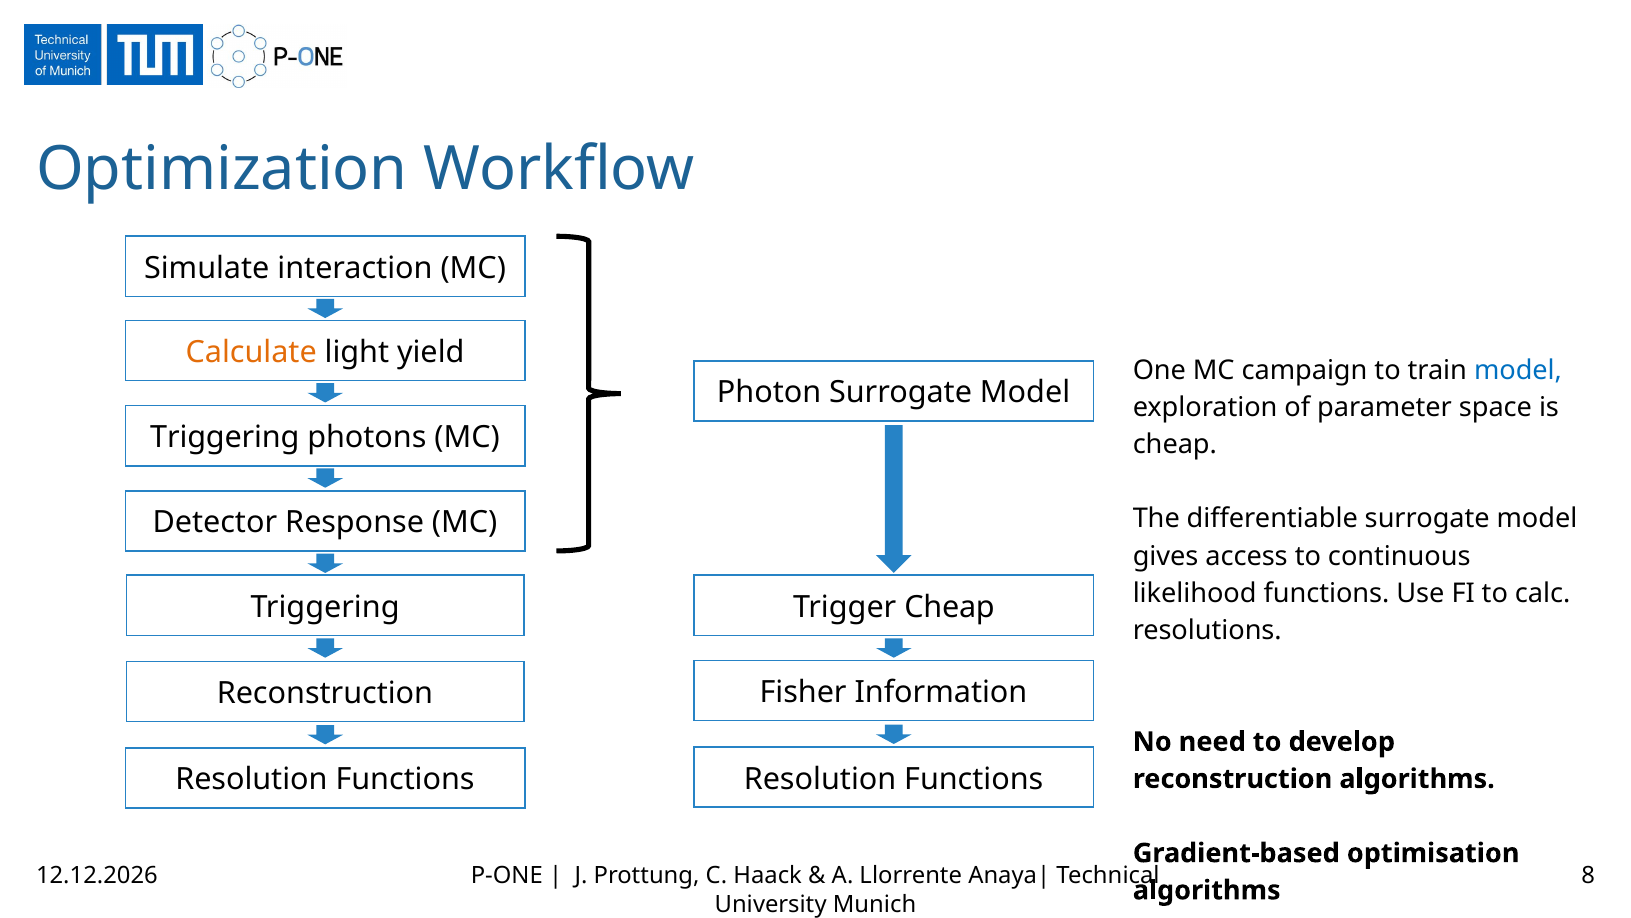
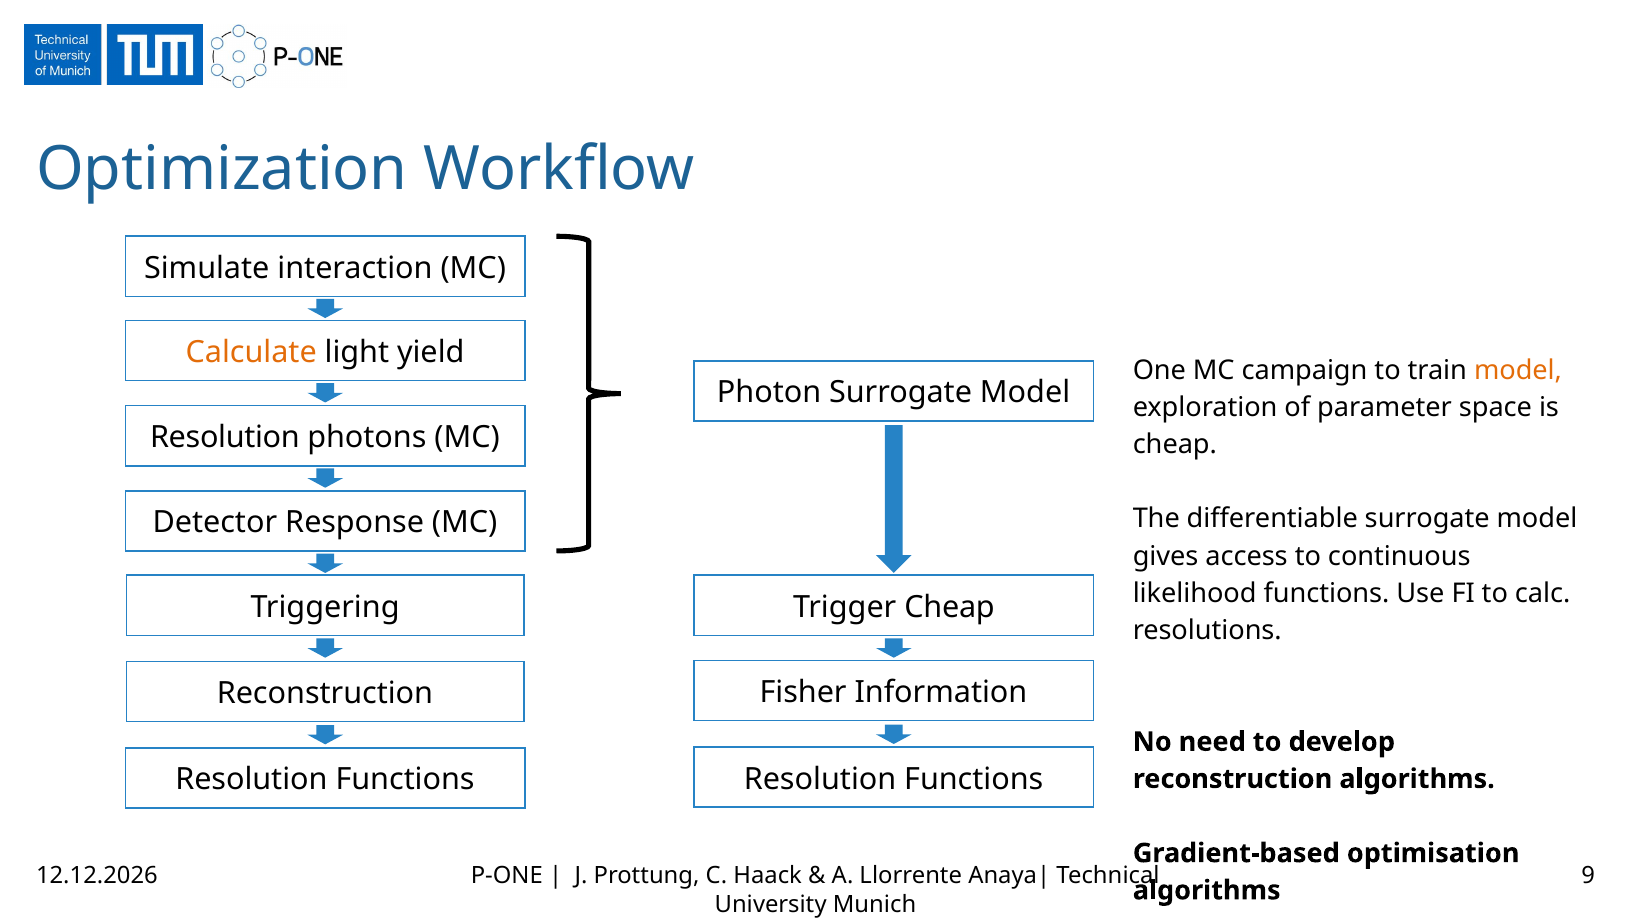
model colour: blue -> orange (1518, 370)
Triggering: Triggering -> Resolution (225, 437)
8: 8 -> 9 (1588, 875)
